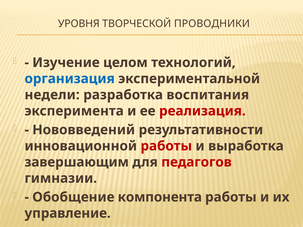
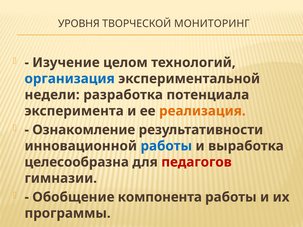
ПРОВОДНИКИ: ПРОВОДНИКИ -> МОНИТОРИНГ (212, 24)
воспитания: воспитания -> потенциала (208, 95)
реализация colour: red -> orange (202, 111)
Нововведений: Нововведений -> Ознакомление (84, 130)
работы colour: red -> blue (166, 146)
завершающим: завершающим -> целесообразна (77, 162)
управление: управление -> программы (68, 213)
